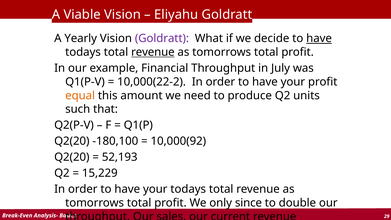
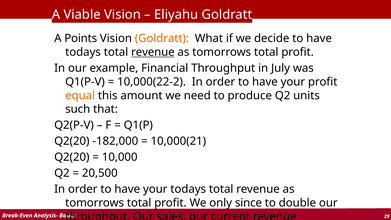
Yearly: Yearly -> Points (81, 38)
Goldratt colour: purple -> orange (162, 38)
have underline: present -> none (319, 38)
-180,100: -180,100 -> -182,000 (115, 141)
10,000(92: 10,000(92 -> 10,000(21 (178, 141)
52,193: 52,193 -> 10,000 (120, 157)
15,229: 15,229 -> 20,500 (100, 173)
